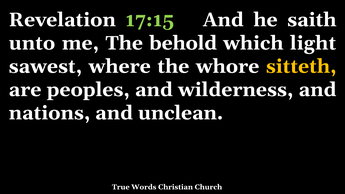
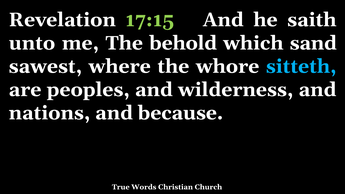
light: light -> sand (313, 43)
sitteth colour: yellow -> light blue (301, 66)
unclean: unclean -> because (181, 113)
